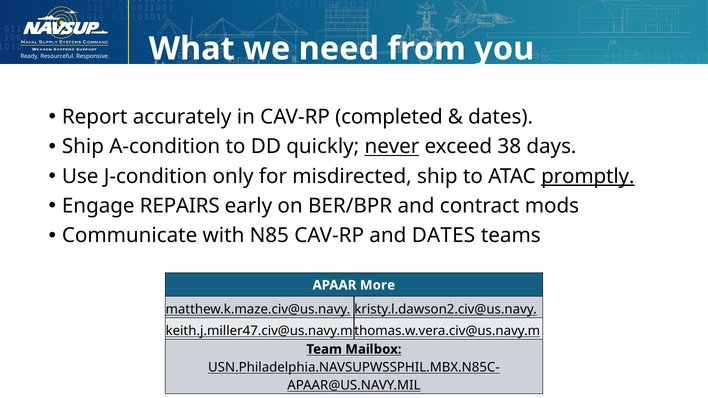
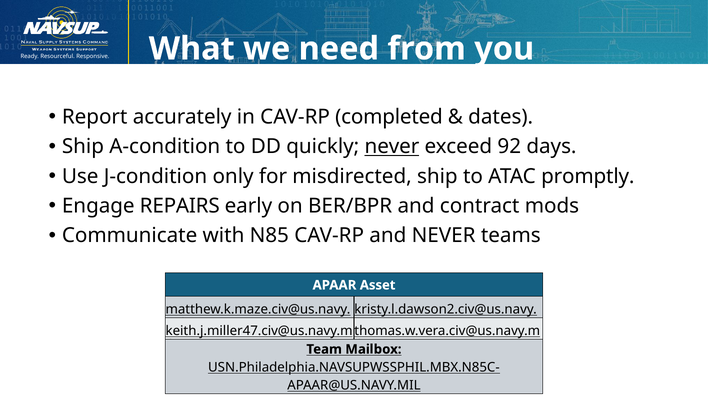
38: 38 -> 92 (509, 147)
promptly underline: present -> none (588, 176)
and DATES: DATES -> NEVER (444, 236)
More: More -> Asset (378, 285)
